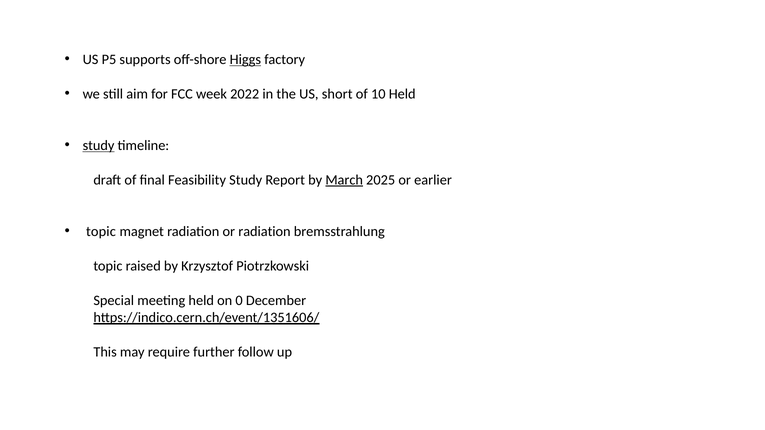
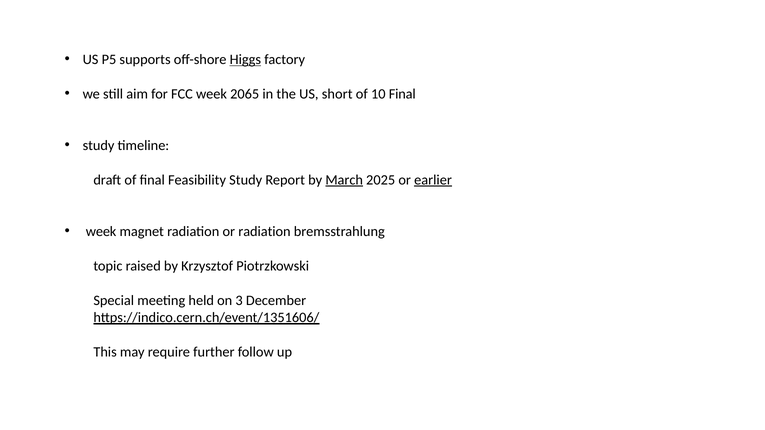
2022: 2022 -> 2065 (245, 94)
10 Held: Held -> Final (402, 94)
study underline: present -> none (99, 146)
earlier underline: none -> present (433, 180)
topic: topic -> week (101, 232)
0: 0 -> 3 (239, 301)
